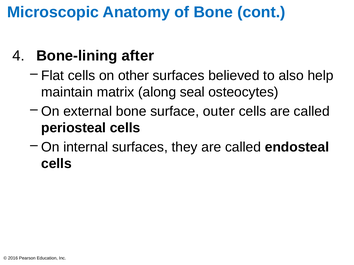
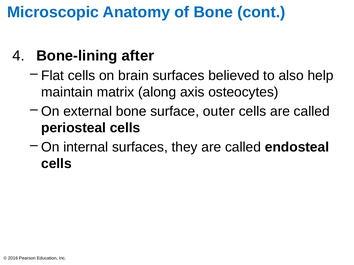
other: other -> brain (133, 76)
seal: seal -> axis (192, 92)
